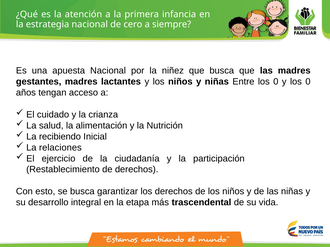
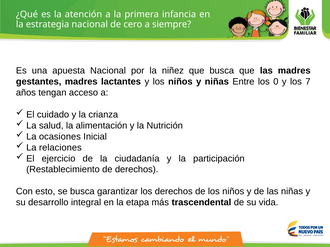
y los 0: 0 -> 7 (308, 82)
recibiendo: recibiendo -> ocasiones (60, 137)
